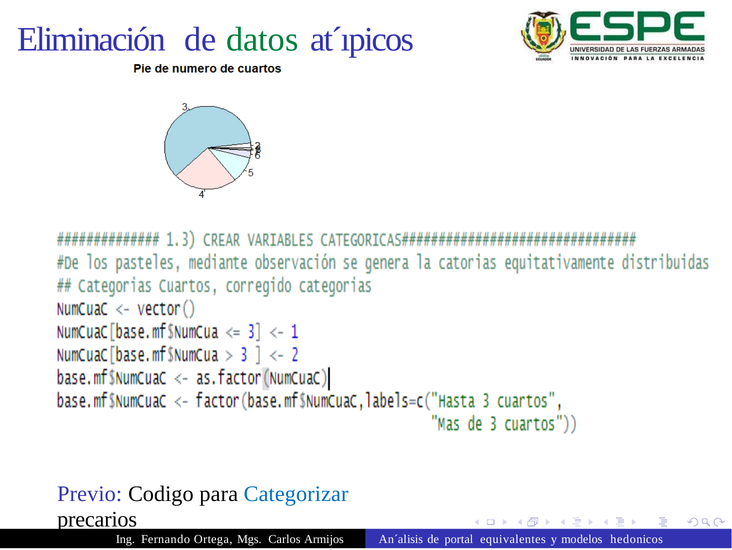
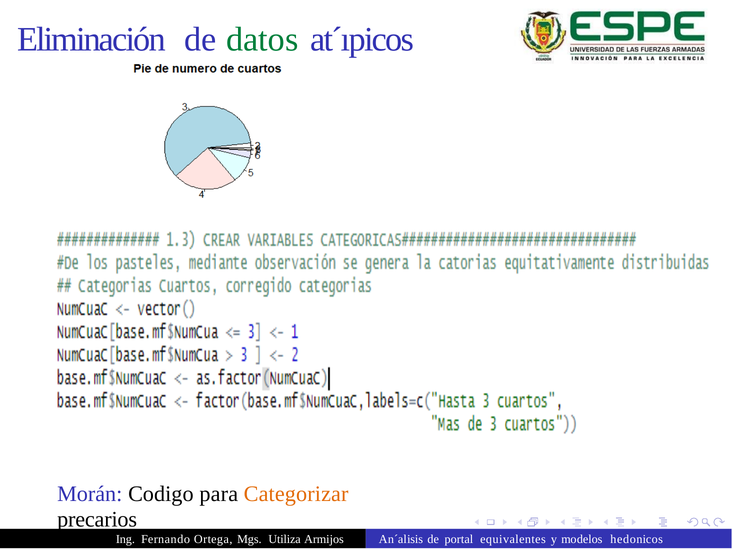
Previo: Previo -> Morán (90, 494)
Categorizar colour: blue -> orange (296, 494)
Carlos: Carlos -> Utiliza (285, 540)
